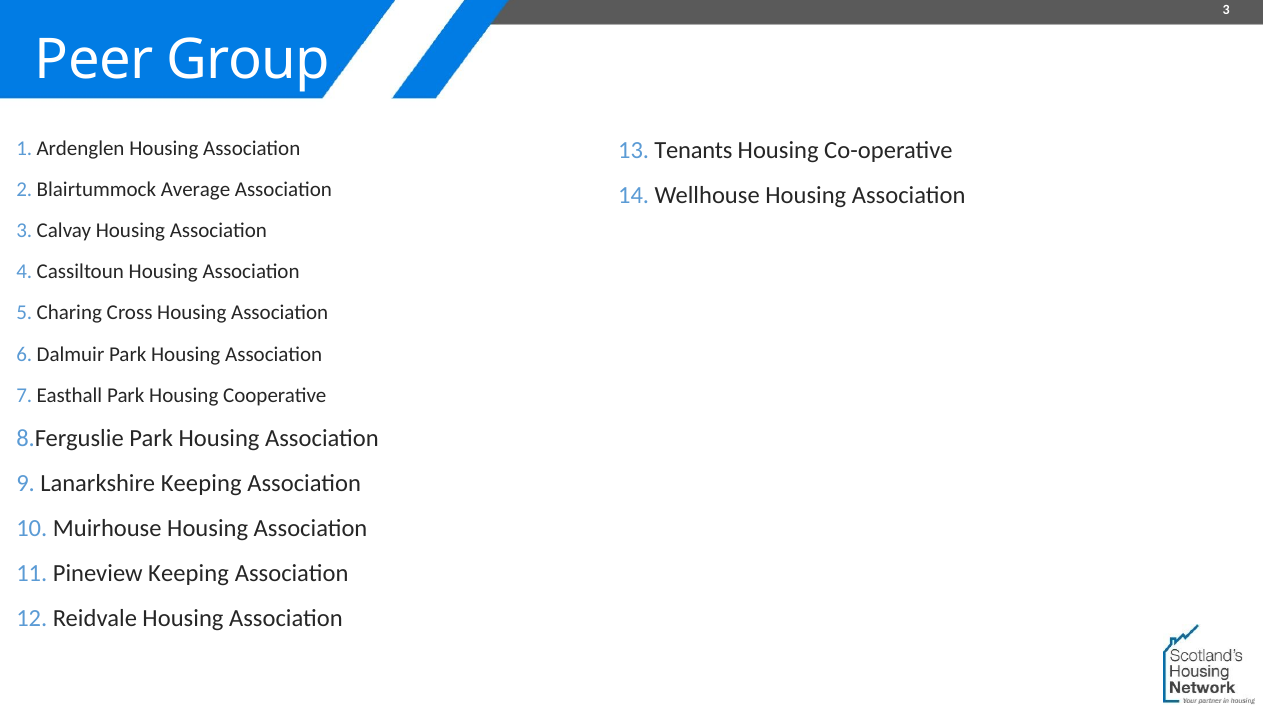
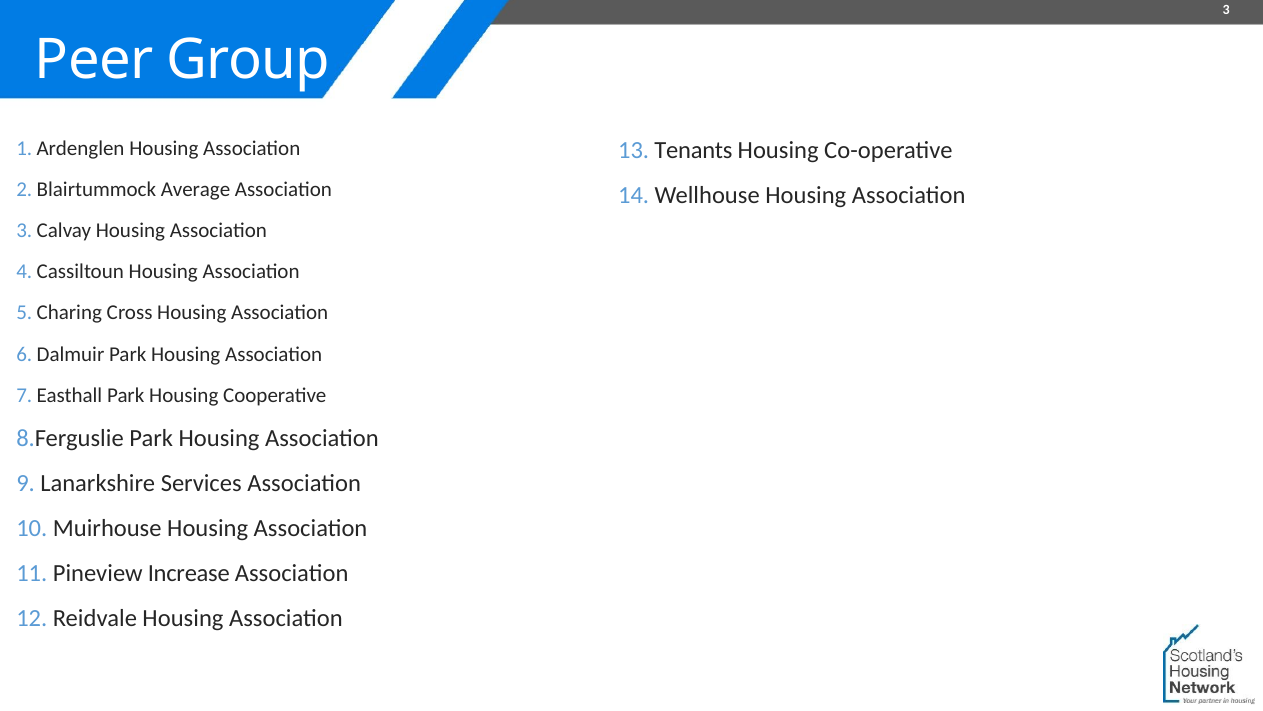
Lanarkshire Keeping: Keeping -> Services (201, 483)
Pineview Keeping: Keeping -> Increase (189, 573)
